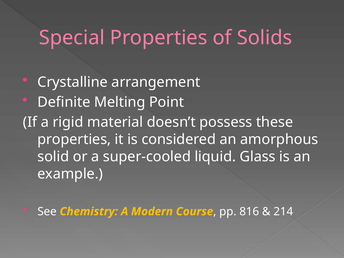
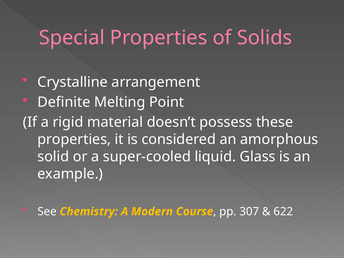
816: 816 -> 307 (249, 212)
214: 214 -> 622 (283, 212)
